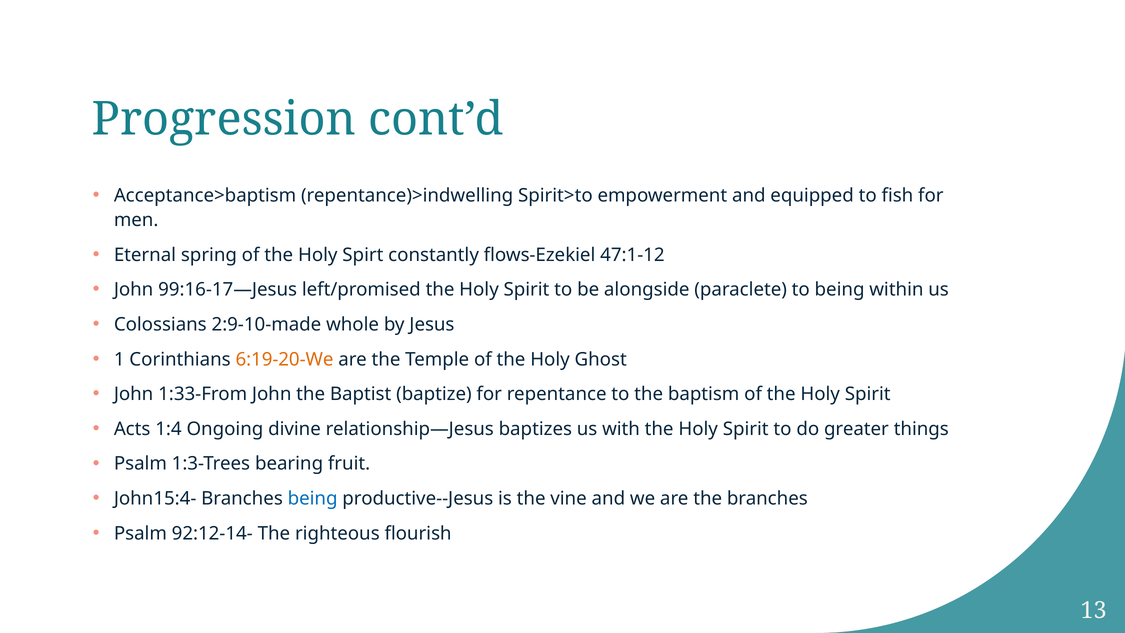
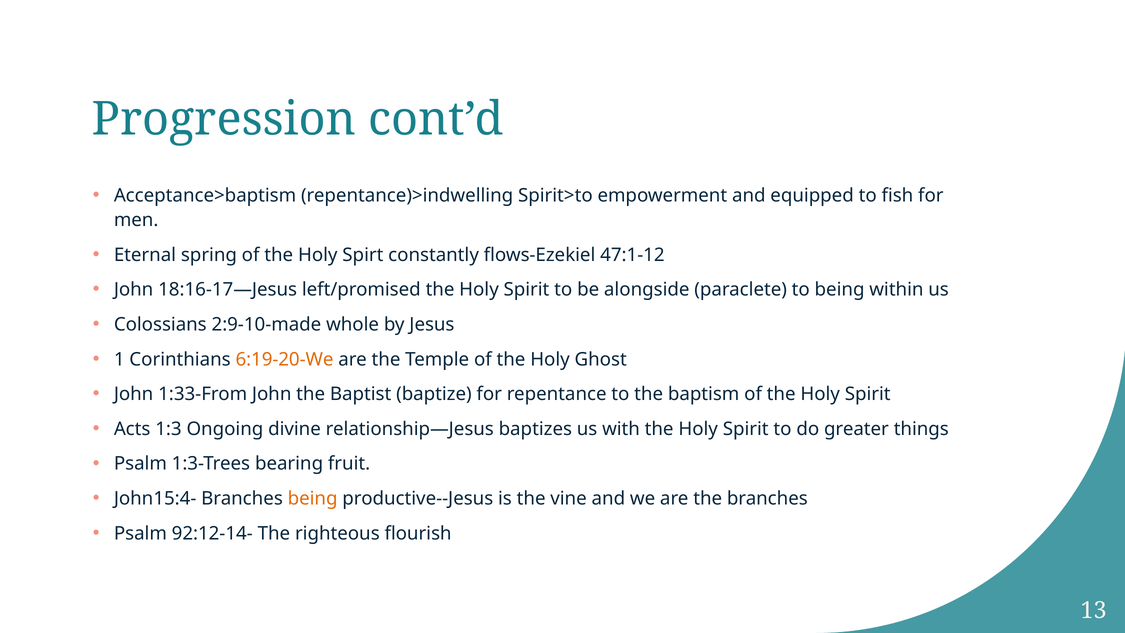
99:16-17—Jesus: 99:16-17—Jesus -> 18:16-17—Jesus (228, 290)
1:4: 1:4 -> 1:3 (169, 429)
being colour: blue -> orange (313, 498)
